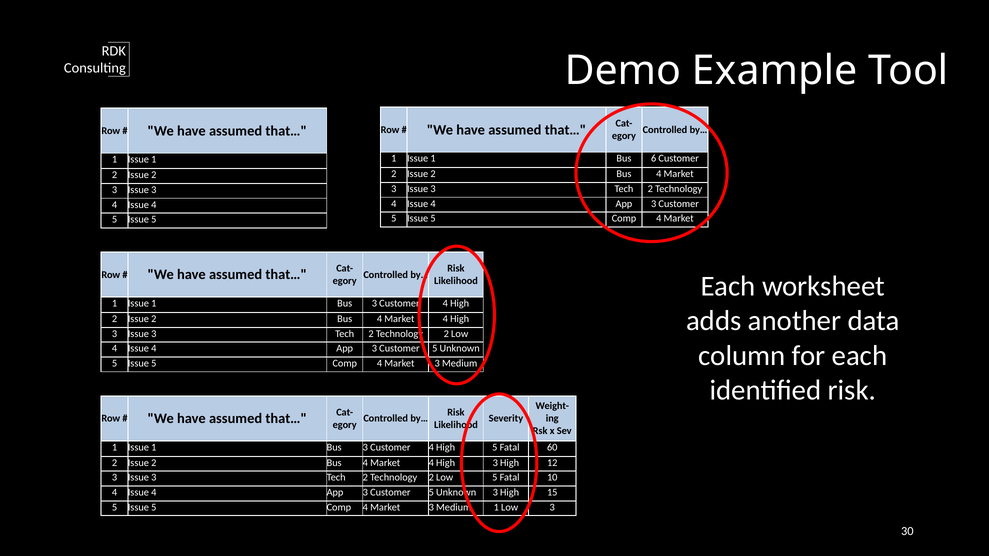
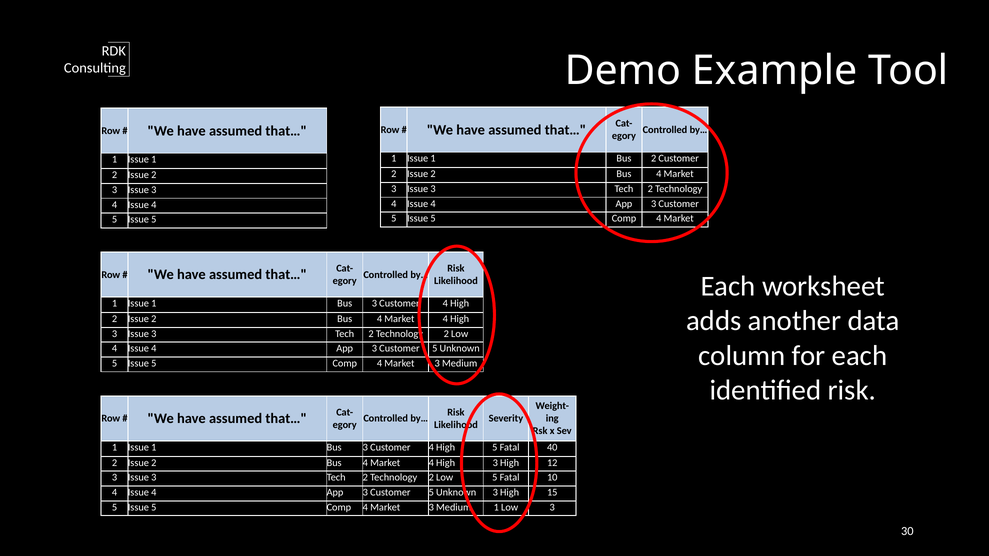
Bus 6: 6 -> 2 (654, 159)
60: 60 -> 40 (552, 448)
